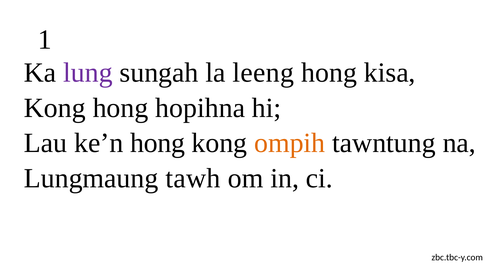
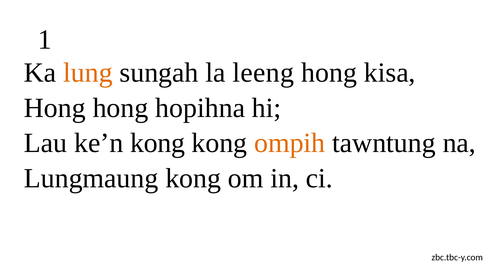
lung colour: purple -> orange (88, 73)
Kong: Kong -> Hong (55, 108)
ke’n hong: hong -> kong (158, 143)
Lungmaung tawh: tawh -> kong (193, 178)
